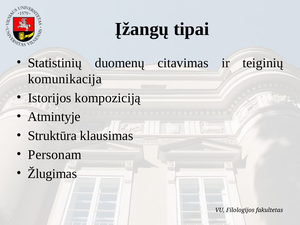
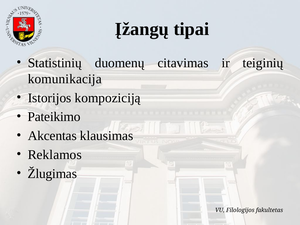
Atmintyje: Atmintyje -> Pateikimo (54, 117)
Struktūra: Struktūra -> Akcentas (52, 136)
Personam: Personam -> Reklamos (55, 155)
